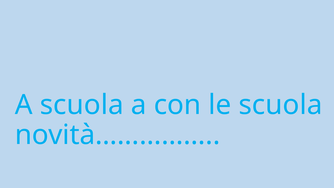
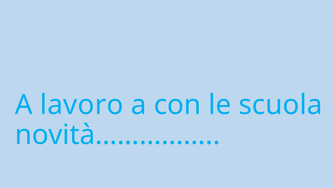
A scuola: scuola -> lavoro (82, 105)
